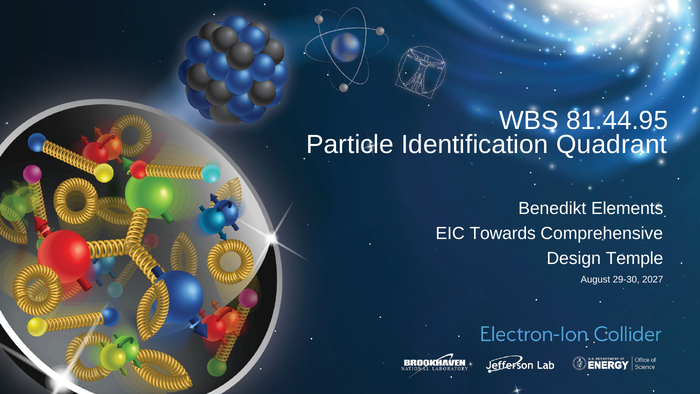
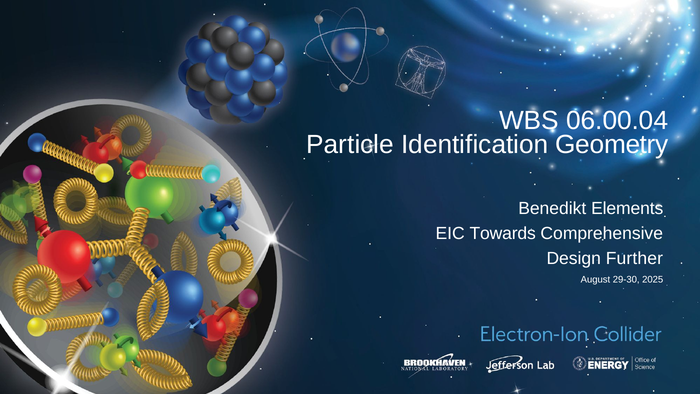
81.44.95: 81.44.95 -> 06.00.04 (617, 121)
Quadrant: Quadrant -> Geometry (612, 144)
Temple: Temple -> Further (634, 258)
2027: 2027 -> 2025 (653, 279)
